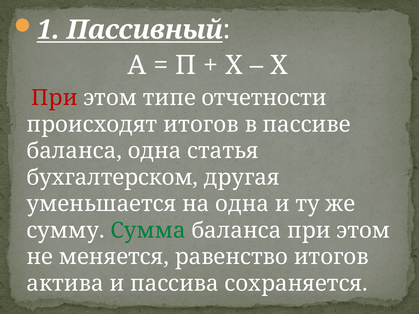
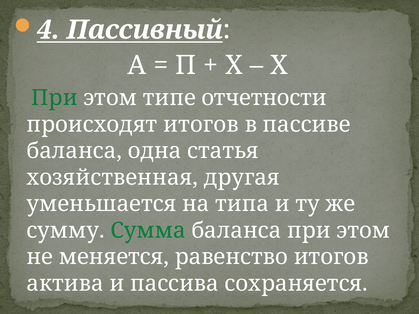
1: 1 -> 4 (48, 30)
При colour: red -> green (54, 98)
бухгалтерском: бухгалтерском -> хозяйственная (112, 178)
на одна: одна -> типа (242, 204)
